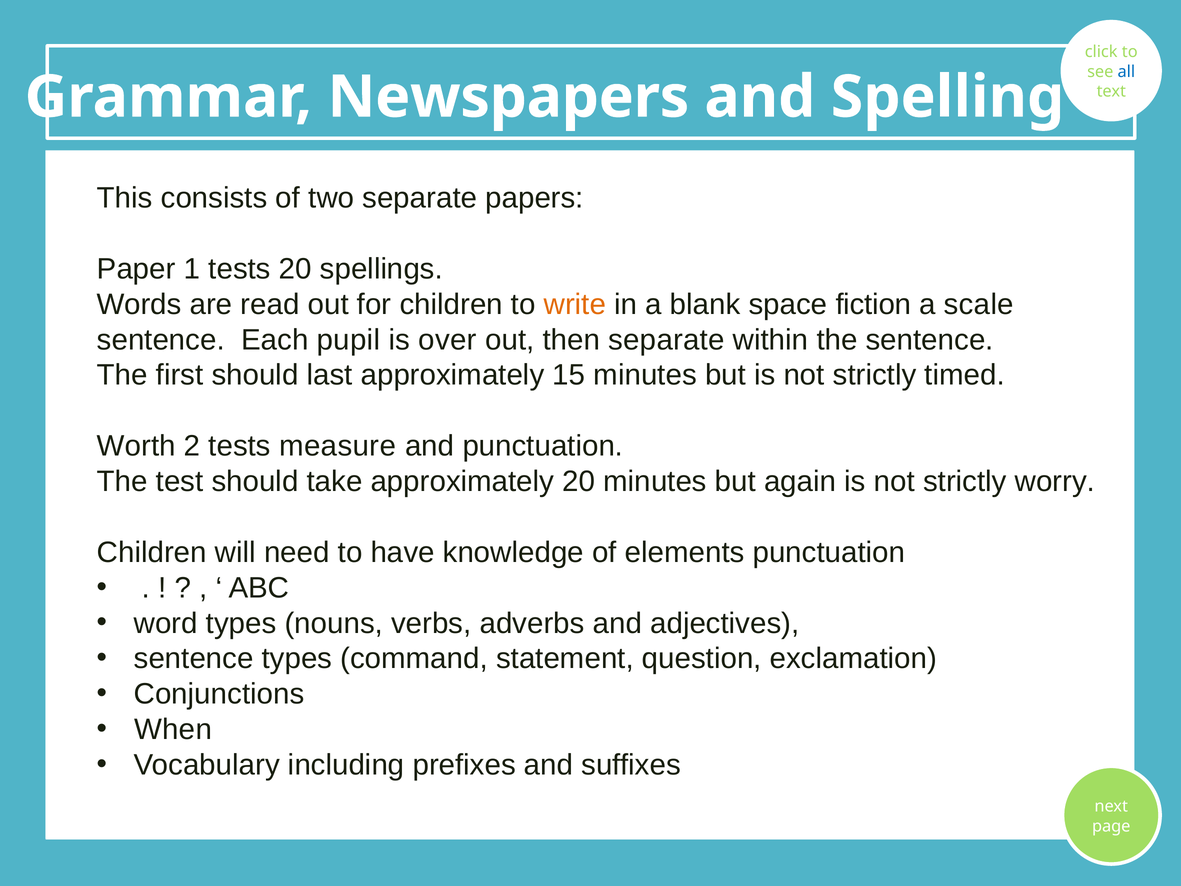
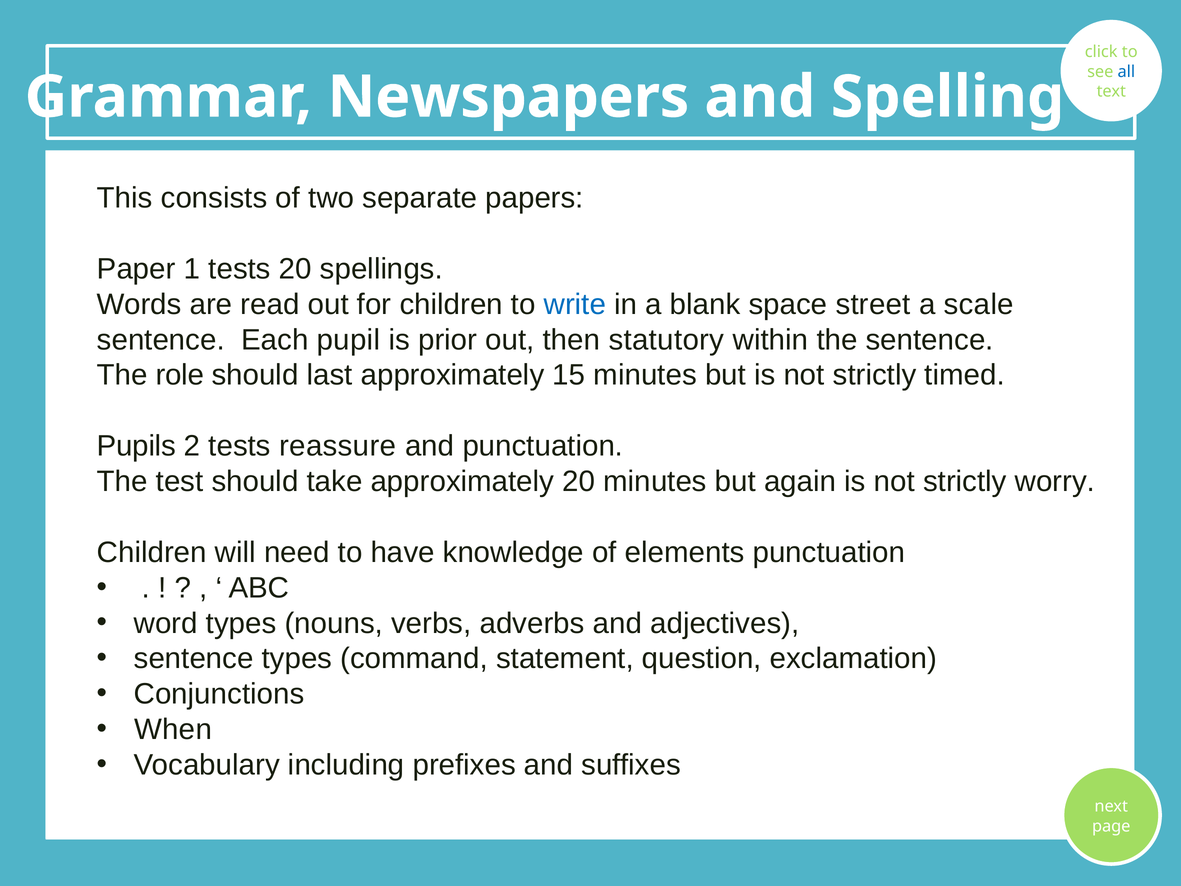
write colour: orange -> blue (575, 304)
space fiction: fiction -> street (873, 304)
over: over -> prior (448, 340)
then separate: separate -> statutory (666, 340)
first: first -> role (180, 375)
Worth: Worth -> Pupils (136, 446)
measure: measure -> reassure (338, 446)
